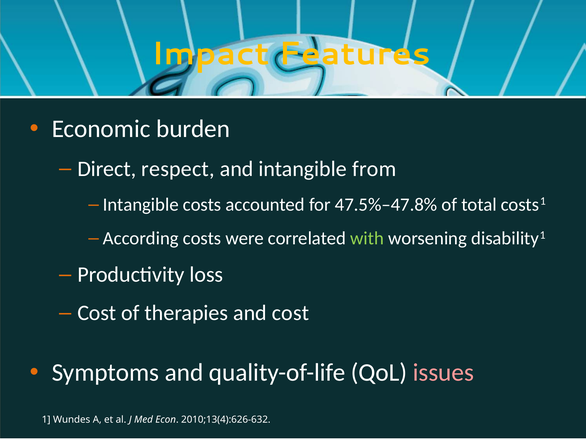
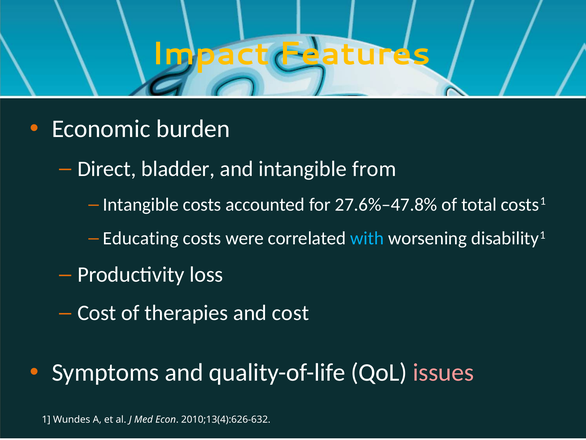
respect: respect -> bladder (178, 169)
47.5%–47.8%: 47.5%–47.8% -> 27.6%–47.8% (386, 204)
According: According -> Educating (141, 238)
with colour: light green -> light blue (367, 238)
